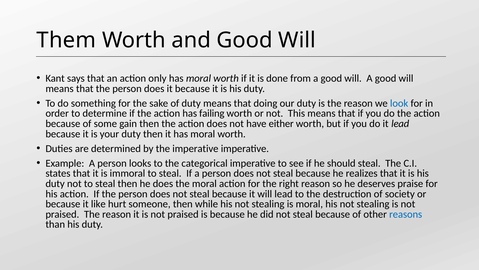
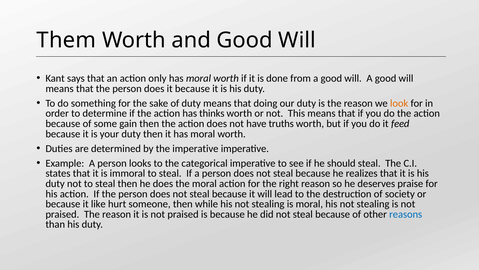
look colour: blue -> orange (399, 103)
failing: failing -> thinks (212, 113)
either: either -> truths (281, 123)
it lead: lead -> feed (400, 123)
